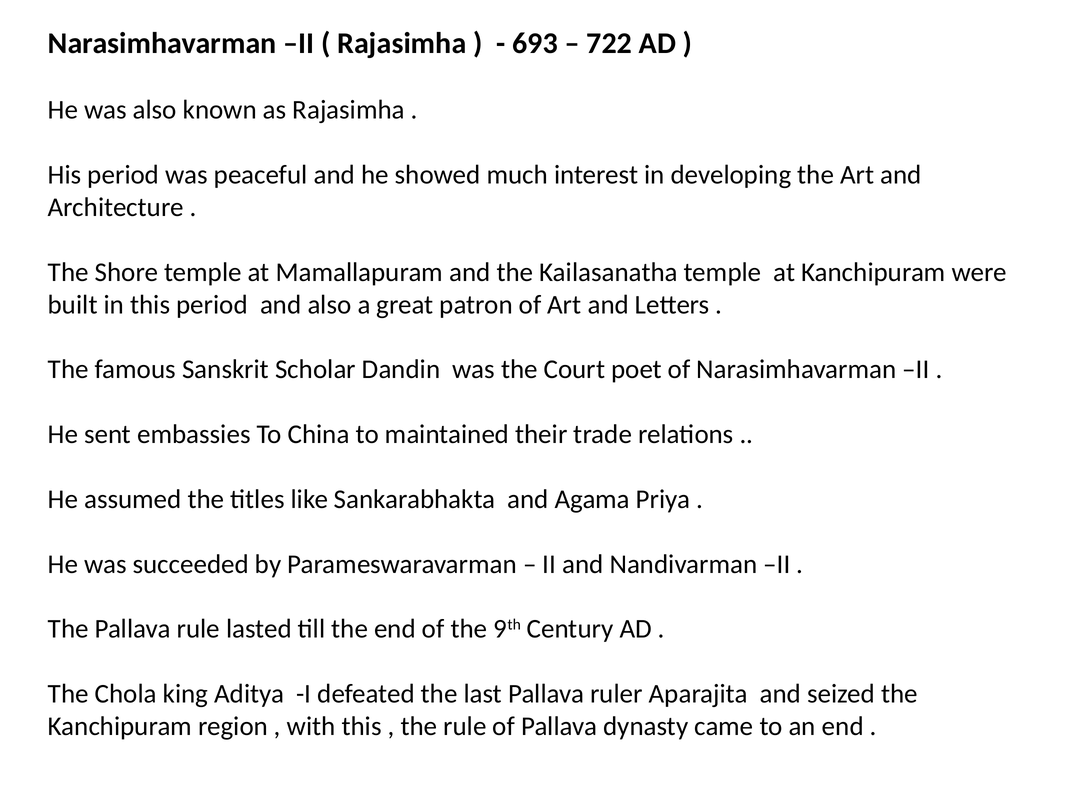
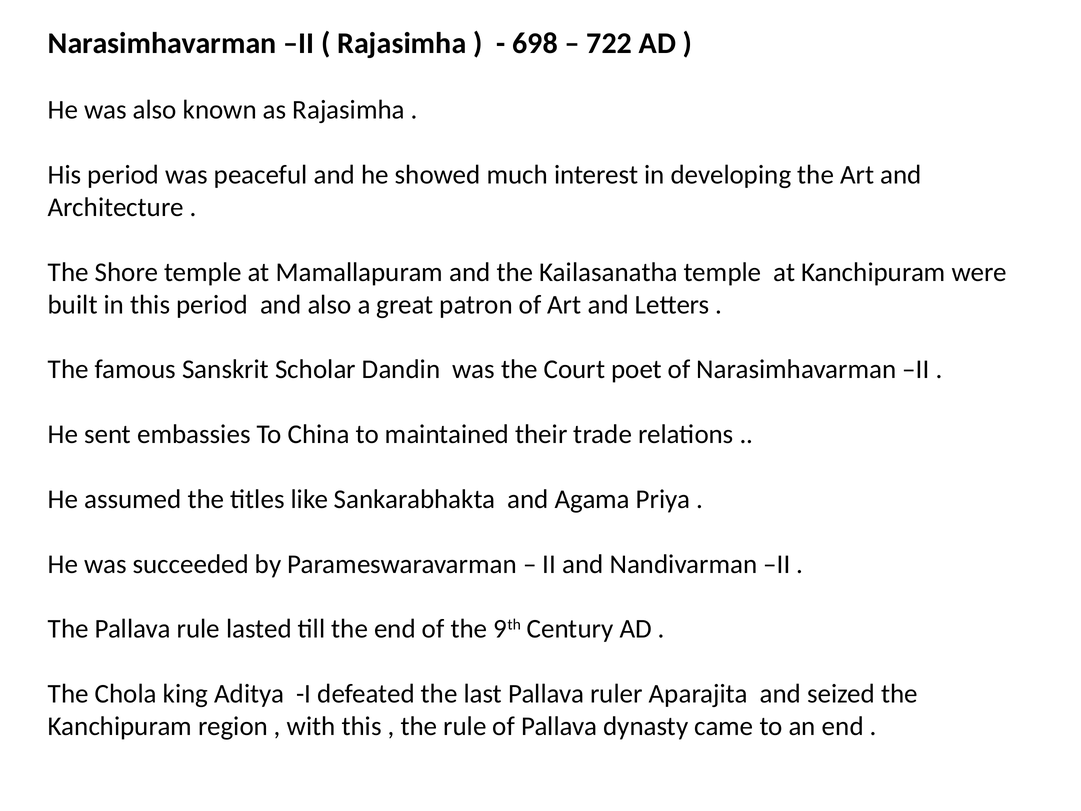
693: 693 -> 698 (535, 43)
